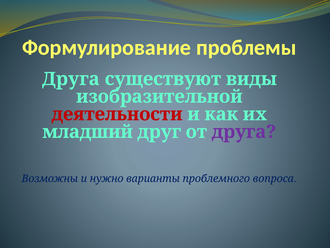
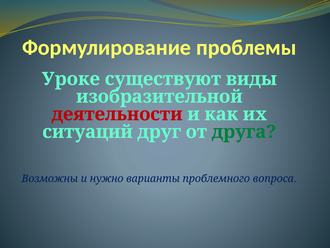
Друга: Друга -> Уроке (71, 79)
младший: младший -> ситуаций (88, 132)
друга colour: purple -> green (244, 132)
